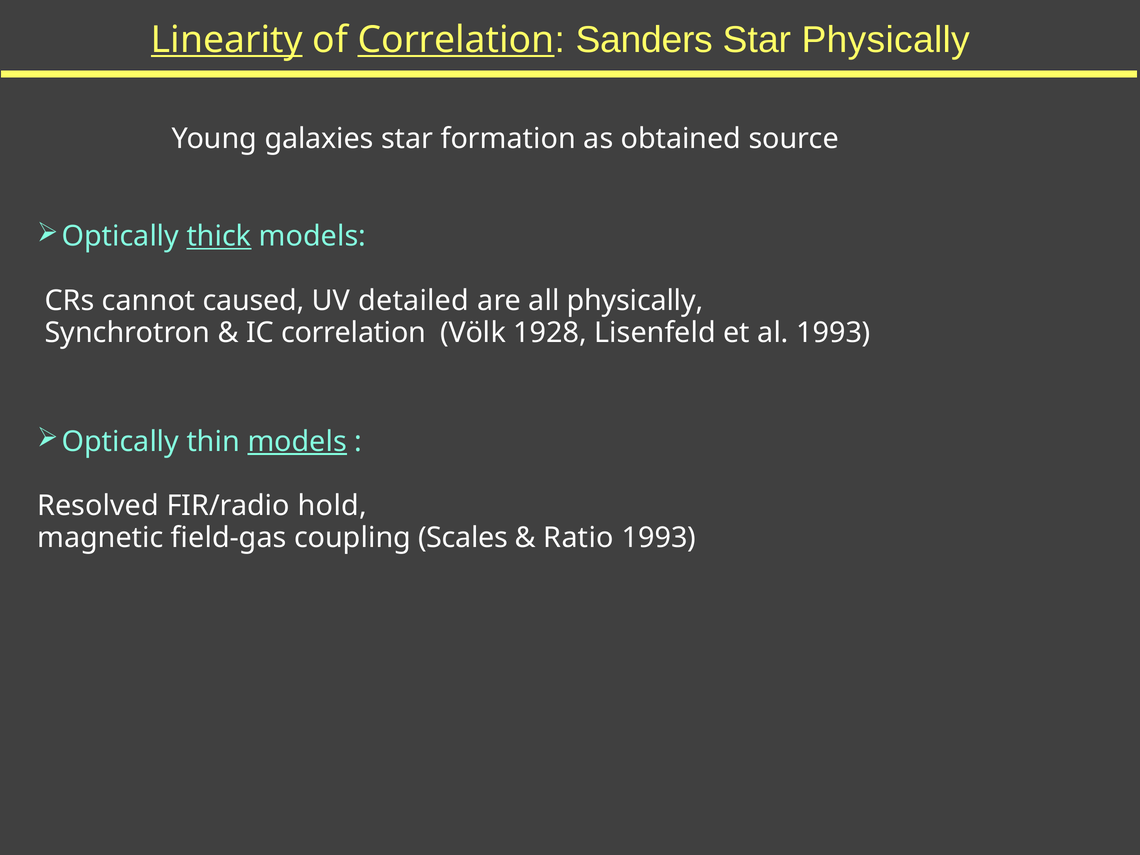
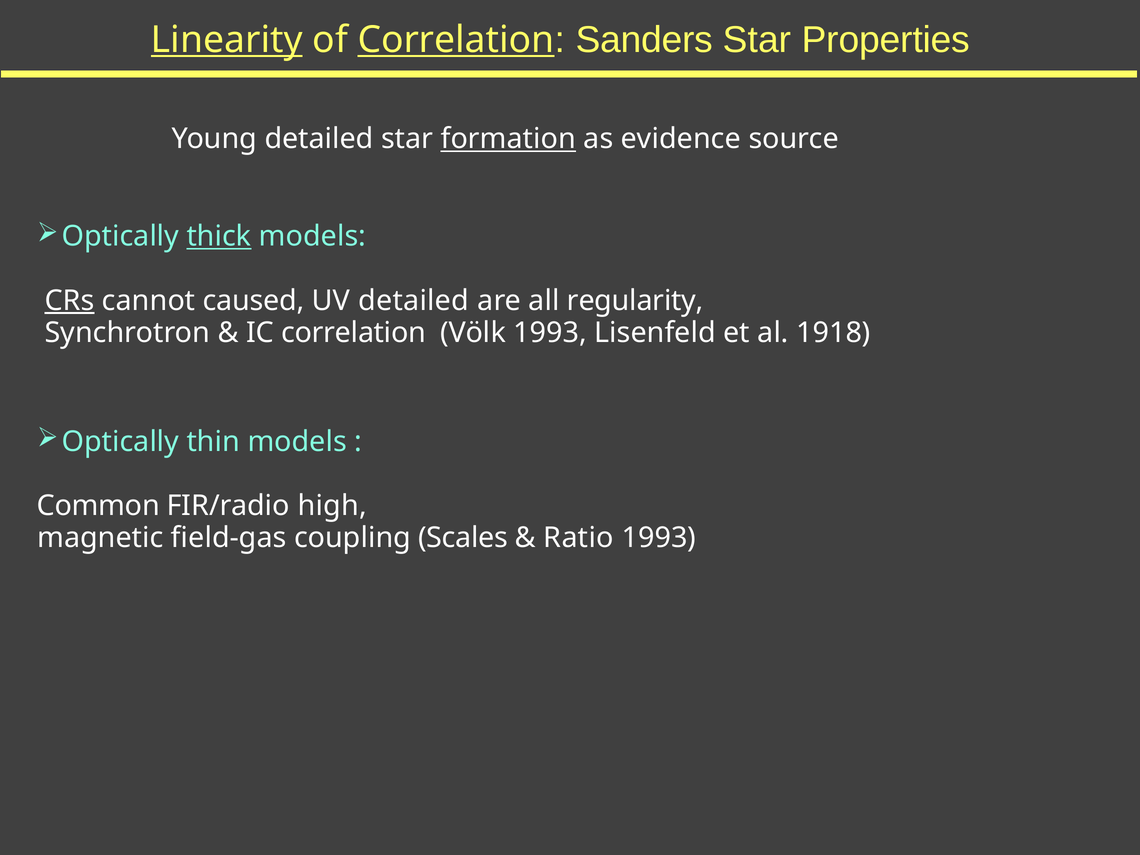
Star Physically: Physically -> Properties (886, 40)
Young galaxies: galaxies -> detailed (319, 139)
formation underline: none -> present (508, 139)
obtained: obtained -> evidence (681, 139)
CRs underline: none -> present (70, 301)
all physically: physically -> regularity (635, 301)
Völk 1928: 1928 -> 1993 (550, 333)
al 1993: 1993 -> 1918 (833, 333)
models underline: present -> none (297, 442)
Resolved: Resolved -> Common (98, 506)
hold: hold -> high (332, 506)
